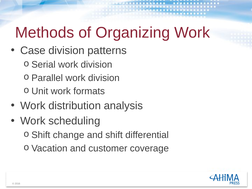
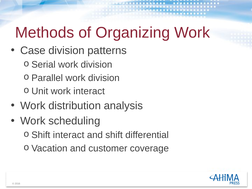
work formats: formats -> interact (89, 91)
change: change -> interact (69, 135)
